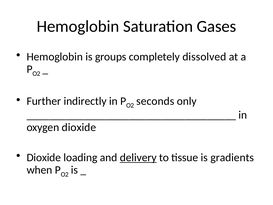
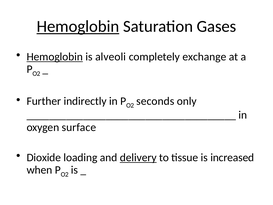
Hemoglobin underline: none -> present (78, 26)
Hemoglobin underline: none -> present (55, 57)
groups: groups -> alveoli (111, 57)
dissolved: dissolved -> exchange (204, 57)
oxygen dioxide: dioxide -> surface (79, 127)
gradients: gradients -> increased (232, 157)
